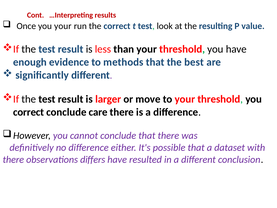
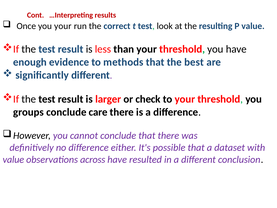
move: move -> check (148, 99)
correct: correct -> groups (28, 112)
there: there -> value (13, 159)
differs: differs -> across (93, 159)
